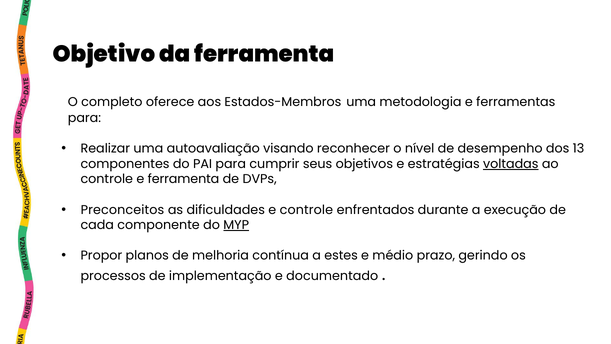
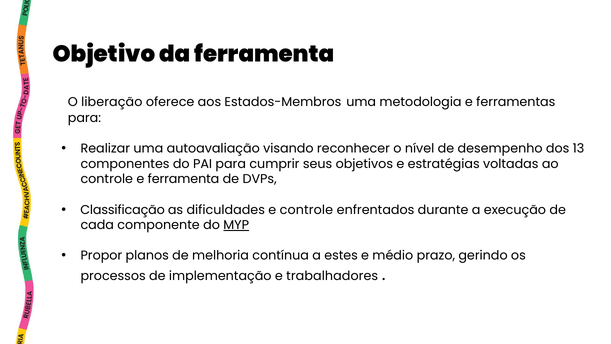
completo: completo -> liberação (112, 102)
voltadas underline: present -> none (511, 164)
Preconceitos: Preconceitos -> Classificação (123, 210)
documentado: documentado -> trabalhadores (332, 276)
